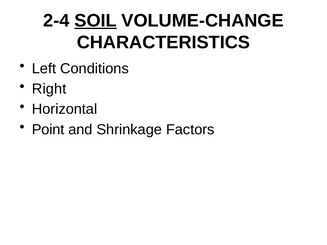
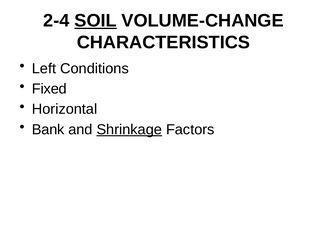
Right: Right -> Fixed (49, 89)
Point: Point -> Bank (48, 130)
Shrinkage underline: none -> present (129, 130)
